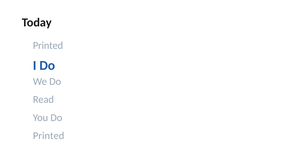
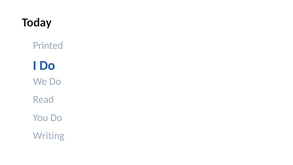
Printed: Printed -> Writing (49, 135)
